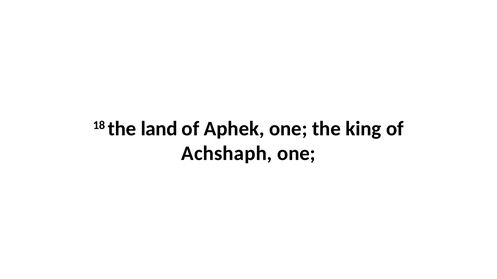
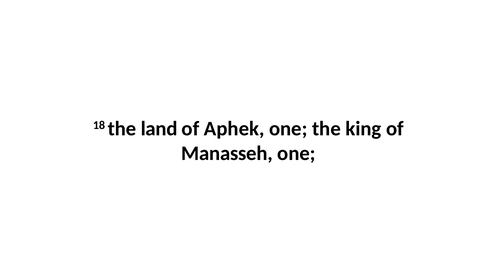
Achshaph: Achshaph -> Manasseh (227, 154)
